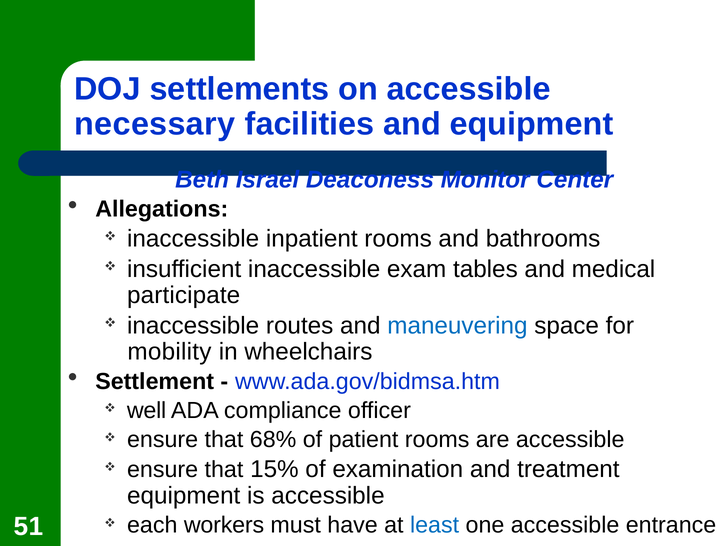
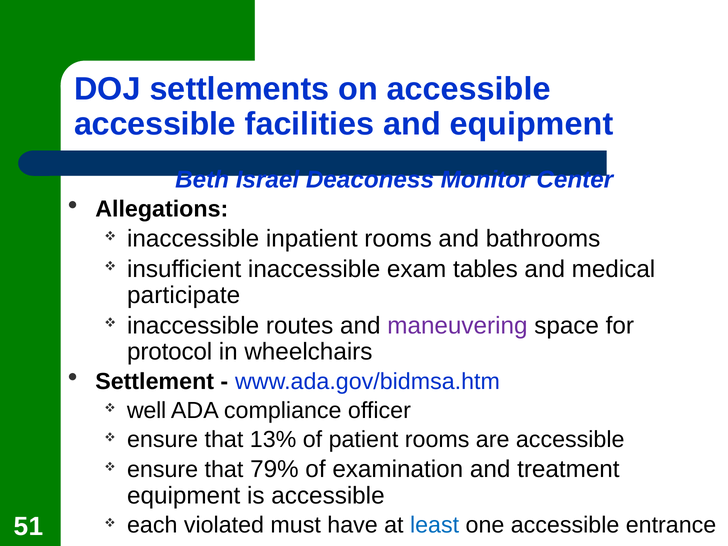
necessary: necessary -> accessible (155, 124)
maneuvering colour: blue -> purple (457, 326)
mobility: mobility -> protocol (170, 352)
68%: 68% -> 13% (273, 440)
15%: 15% -> 79% (274, 469)
workers: workers -> violated (224, 525)
